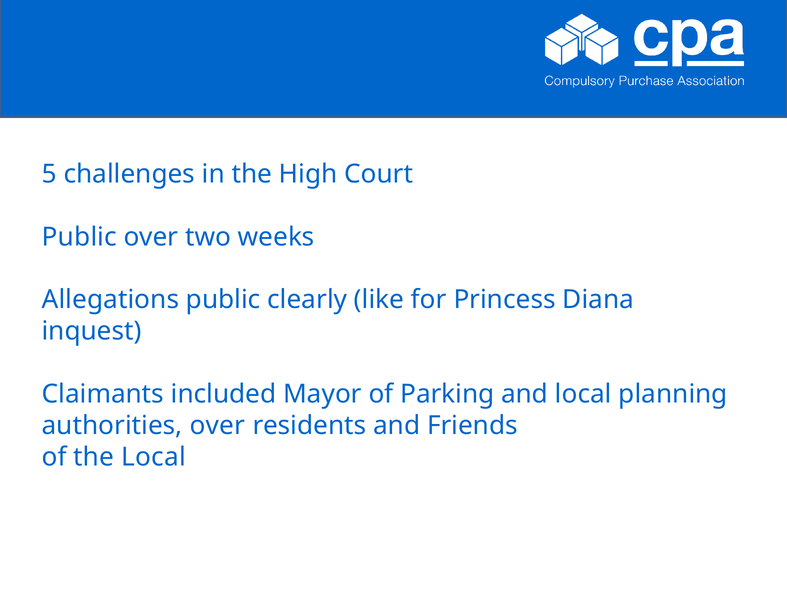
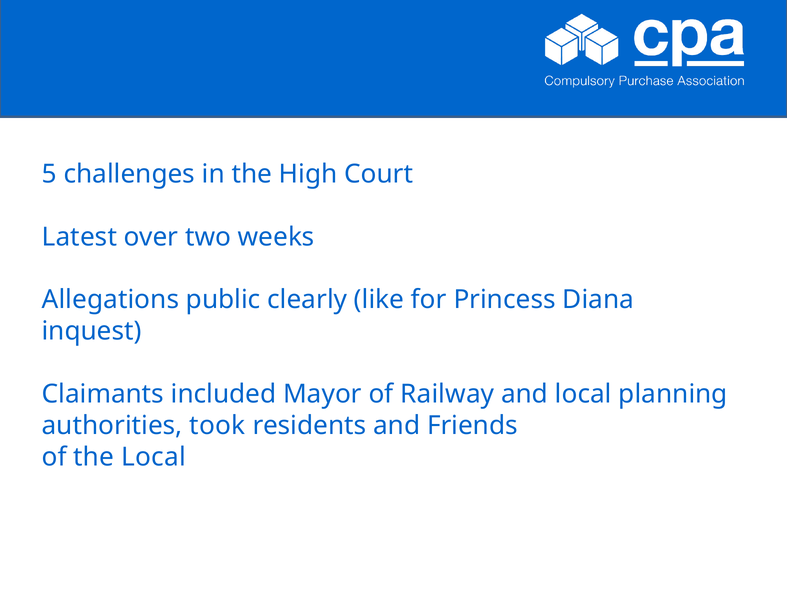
Public: Public -> Latest (79, 237)
Parking: Parking -> Railway (447, 394)
authorities over: over -> took (217, 426)
